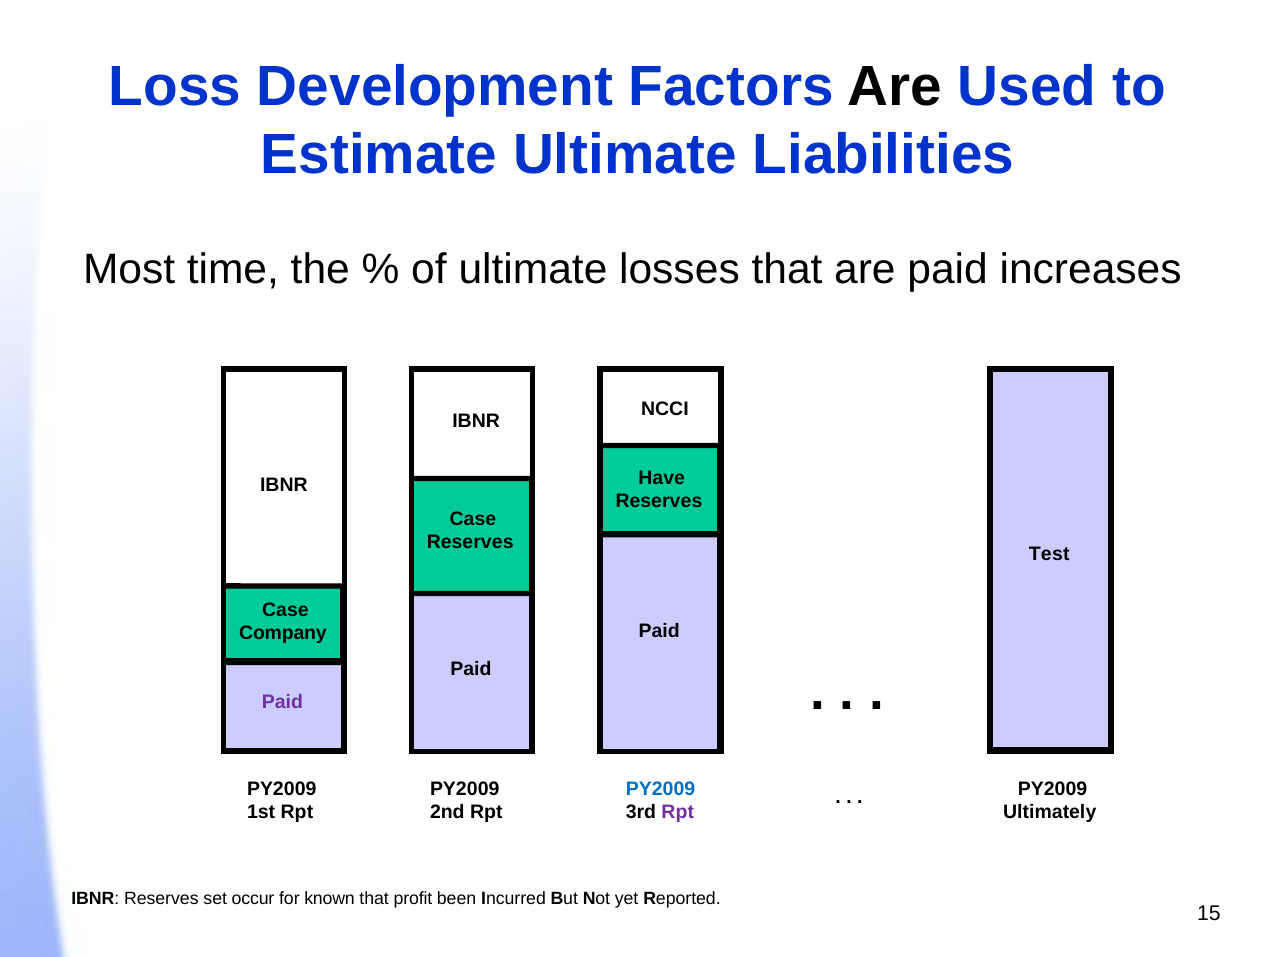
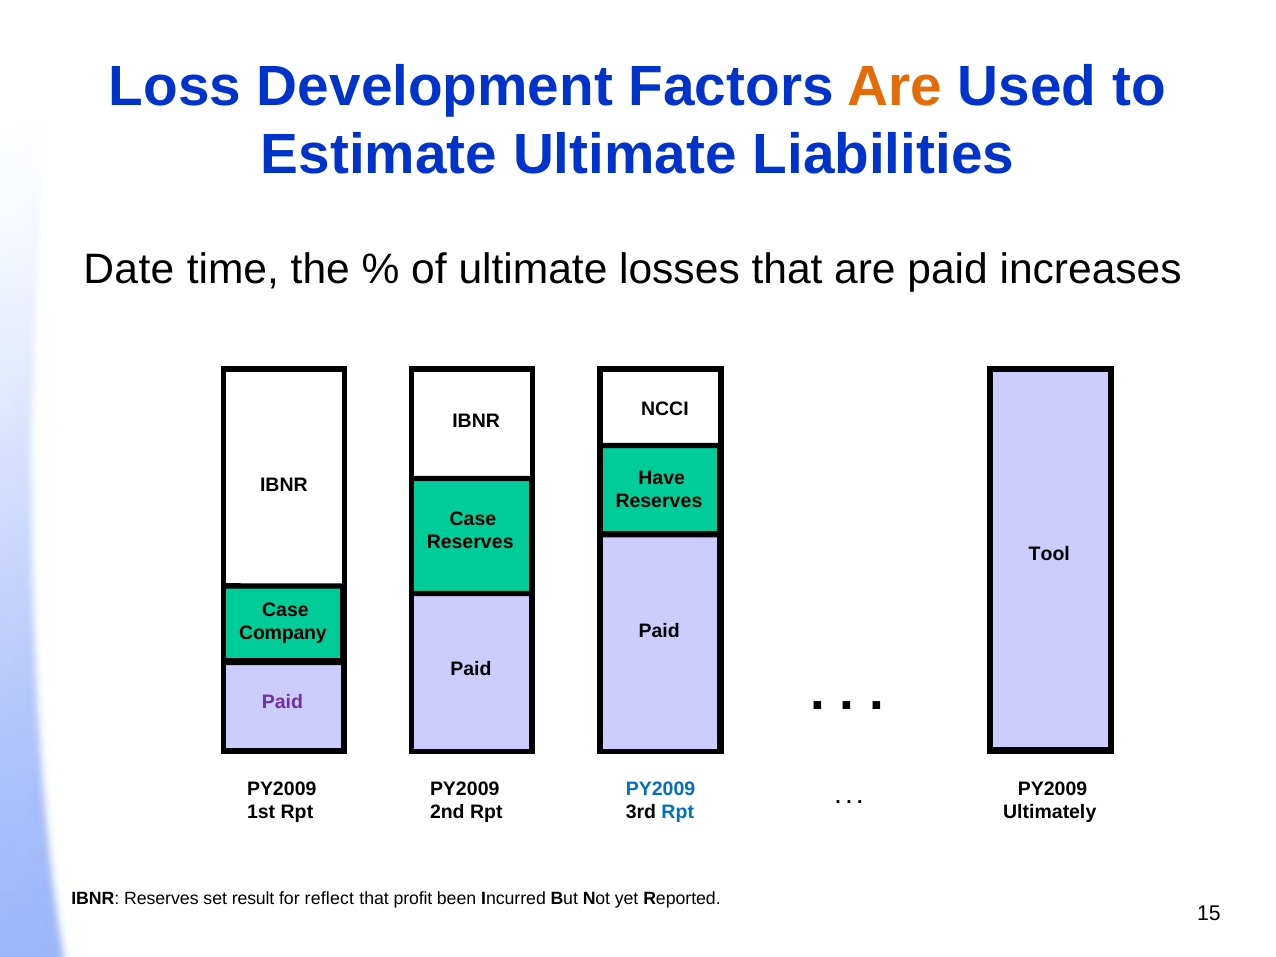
Are colour: black -> orange (895, 87)
Most: Most -> Date (129, 269)
Test: Test -> Tool (1049, 554)
Rpt colour: purple -> blue (678, 812)
occur: occur -> result (253, 898)
known: known -> reflect (329, 898)
